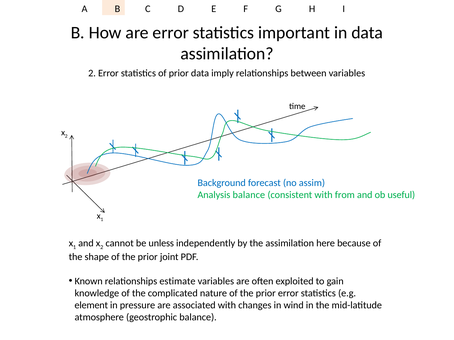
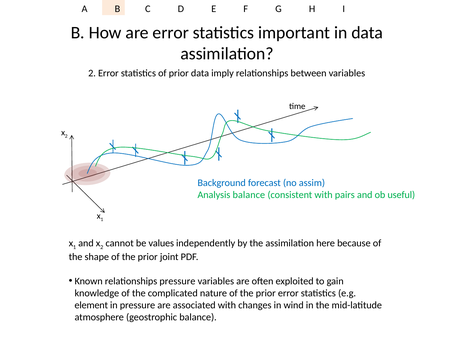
from: from -> pairs (345, 195)
unless: unless -> values (161, 244)
relationships estimate: estimate -> pressure (177, 281)
